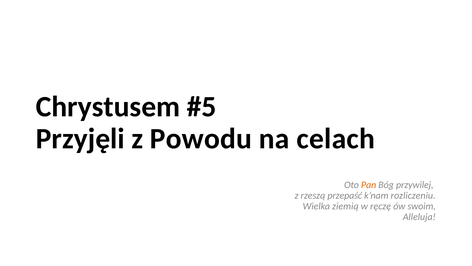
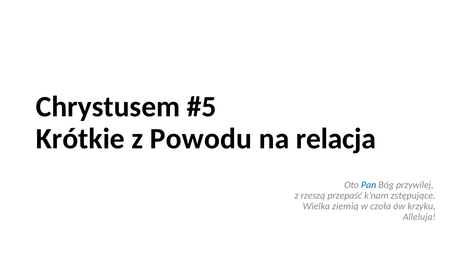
Przyjęli: Przyjęli -> Krótkie (80, 138)
celach: celach -> relacja (336, 138)
Pan colour: orange -> blue (369, 185)
rozliczeniu: rozliczeniu -> zstępujące (413, 195)
ręczę: ręczę -> czoła (381, 206)
swoim: swoim -> krzyku (422, 206)
